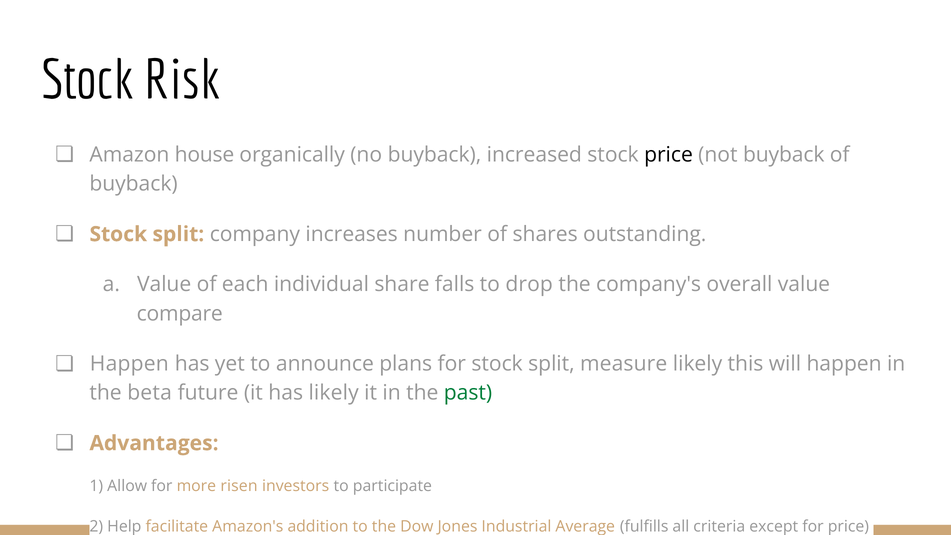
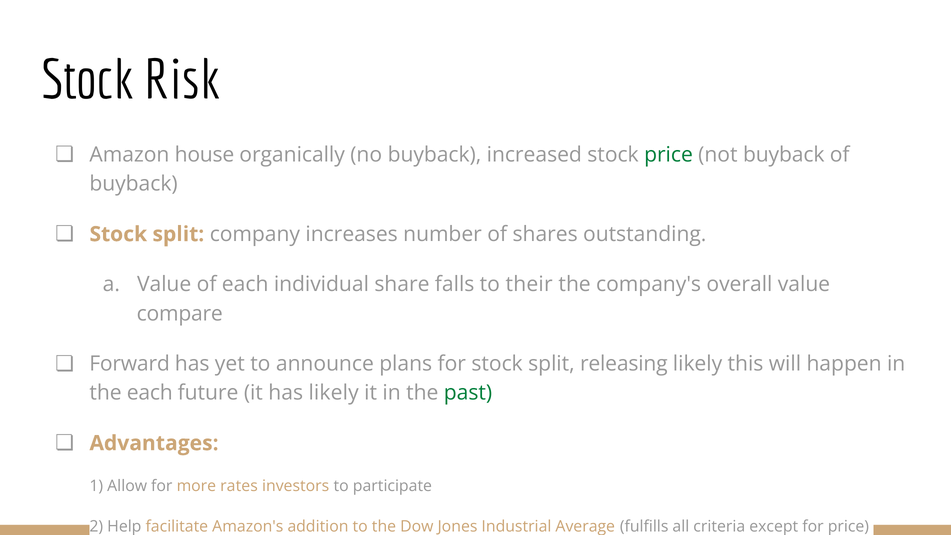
price colour: black -> green (668, 155)
drop: drop -> their (529, 284)
Happen: Happen -> Forward (130, 364)
measure: measure -> releasing (624, 364)
the beta: beta -> each (150, 393)
more risen: risen -> rates (239, 486)
